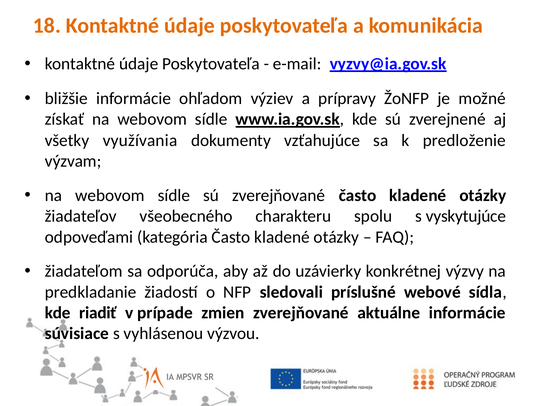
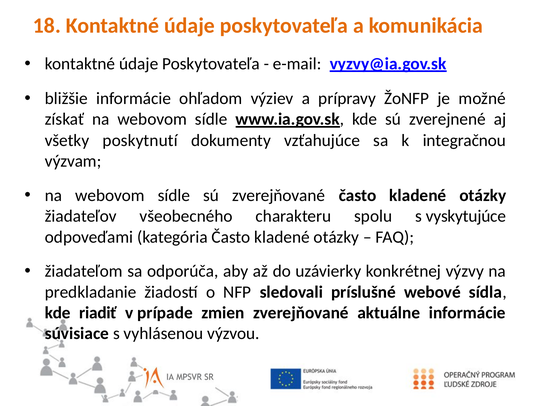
využívania: využívania -> poskytnutí (140, 140)
predloženie: predloženie -> integračnou (464, 140)
